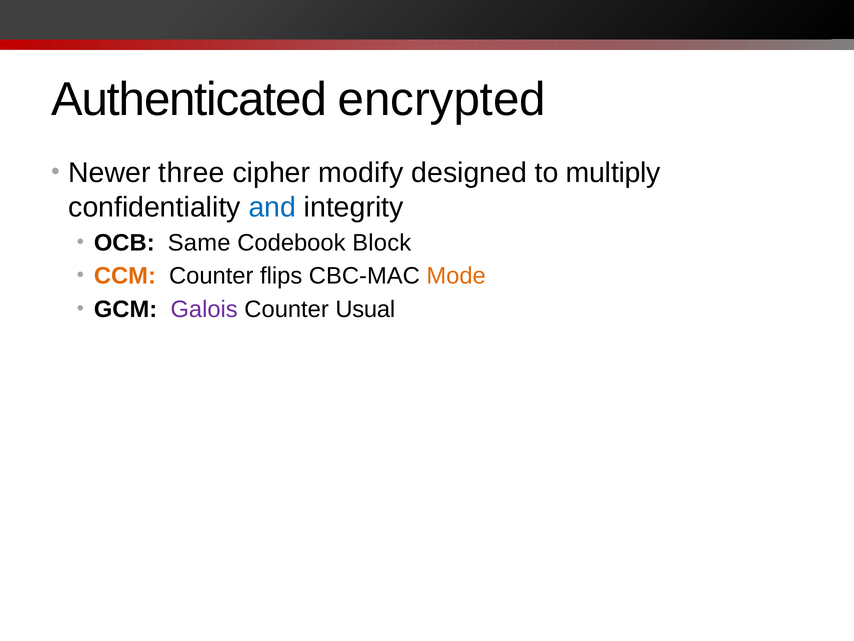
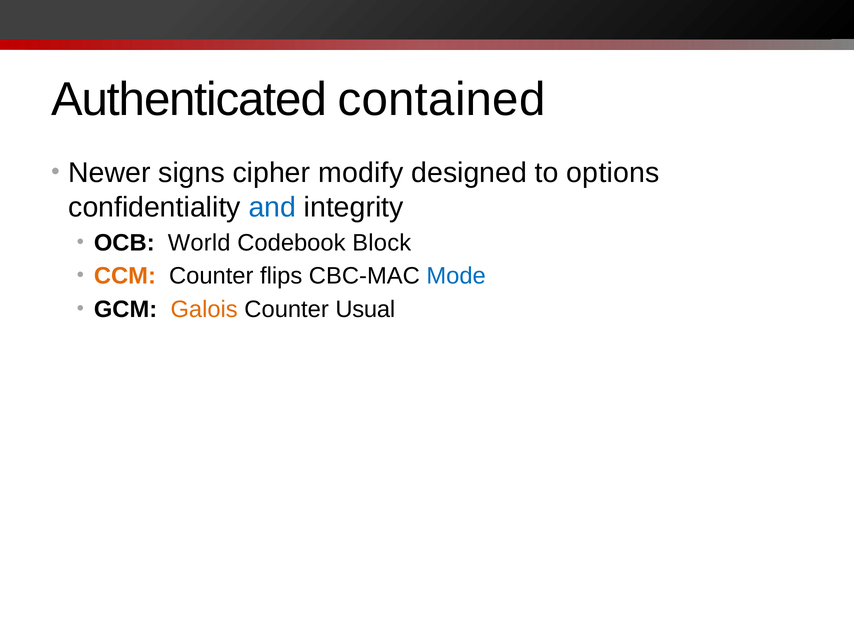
encrypted: encrypted -> contained (442, 99)
three: three -> signs (192, 173)
multiply: multiply -> options (613, 173)
Same: Same -> World (199, 243)
Mode colour: orange -> blue (456, 276)
Galois colour: purple -> orange (204, 309)
